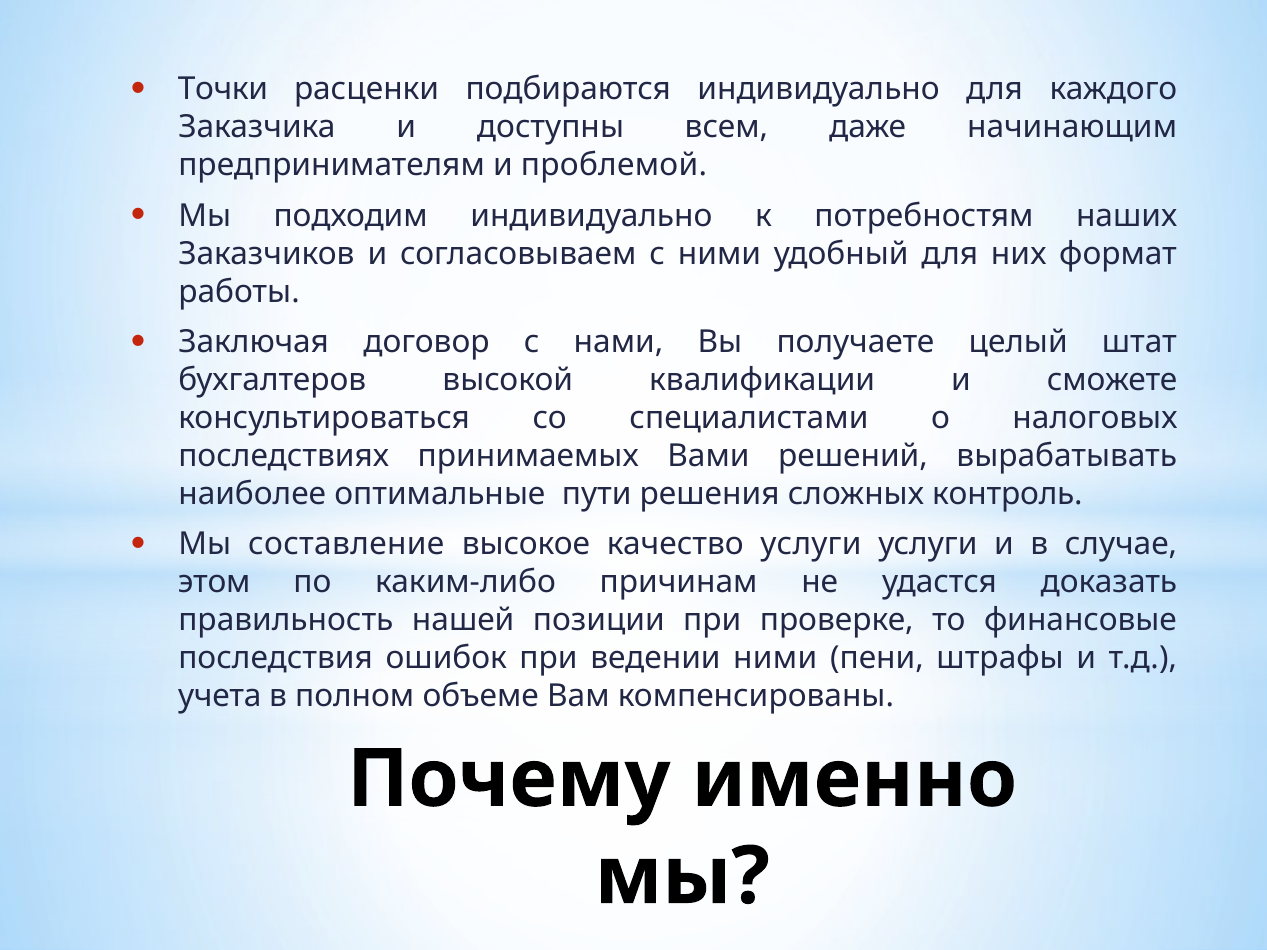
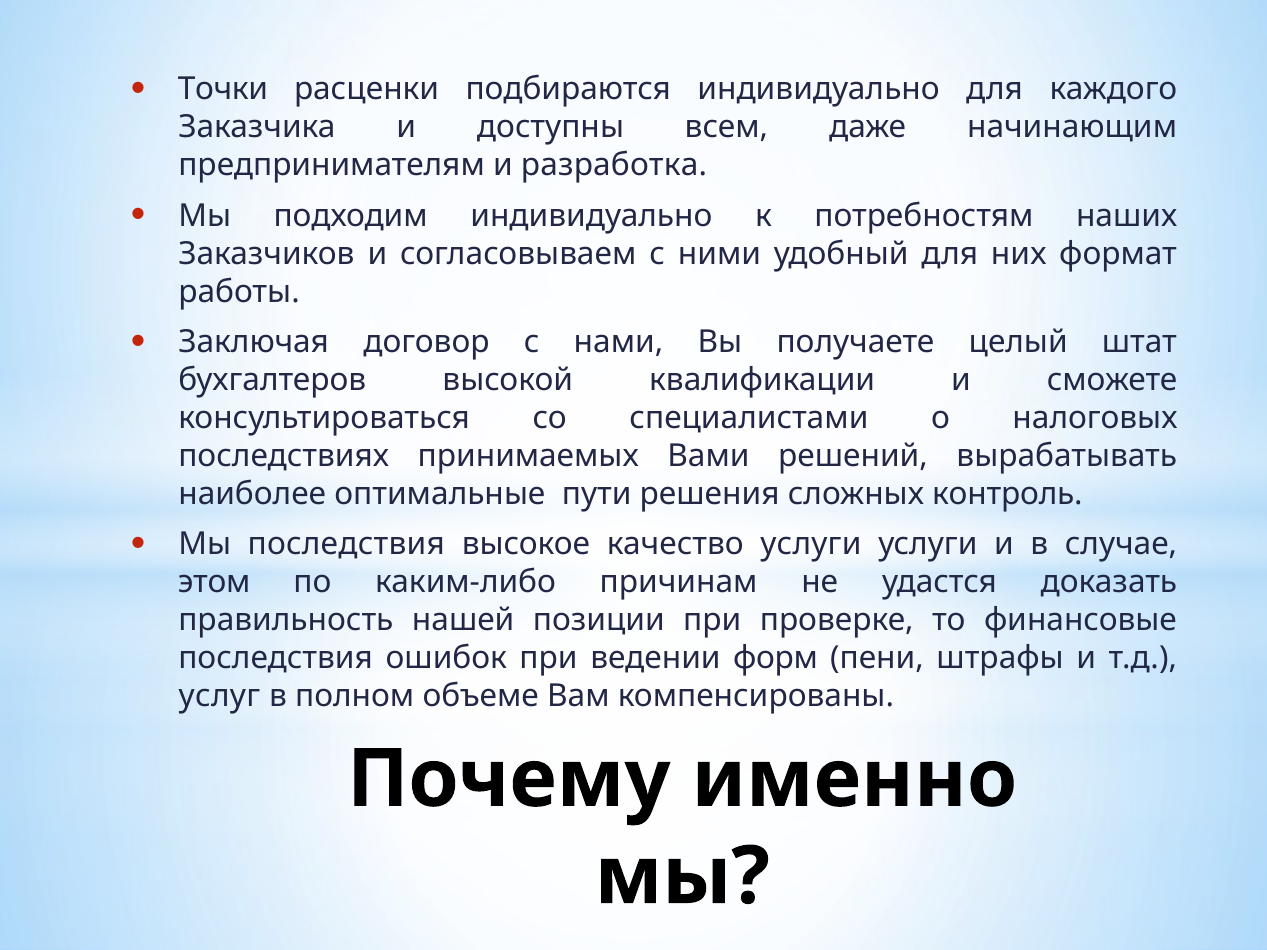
проблемой: проблемой -> разработка (614, 166)
Мы составление: составление -> последствия (346, 545)
ведении ними: ними -> форм (776, 659)
учета: учета -> услуг (219, 697)
